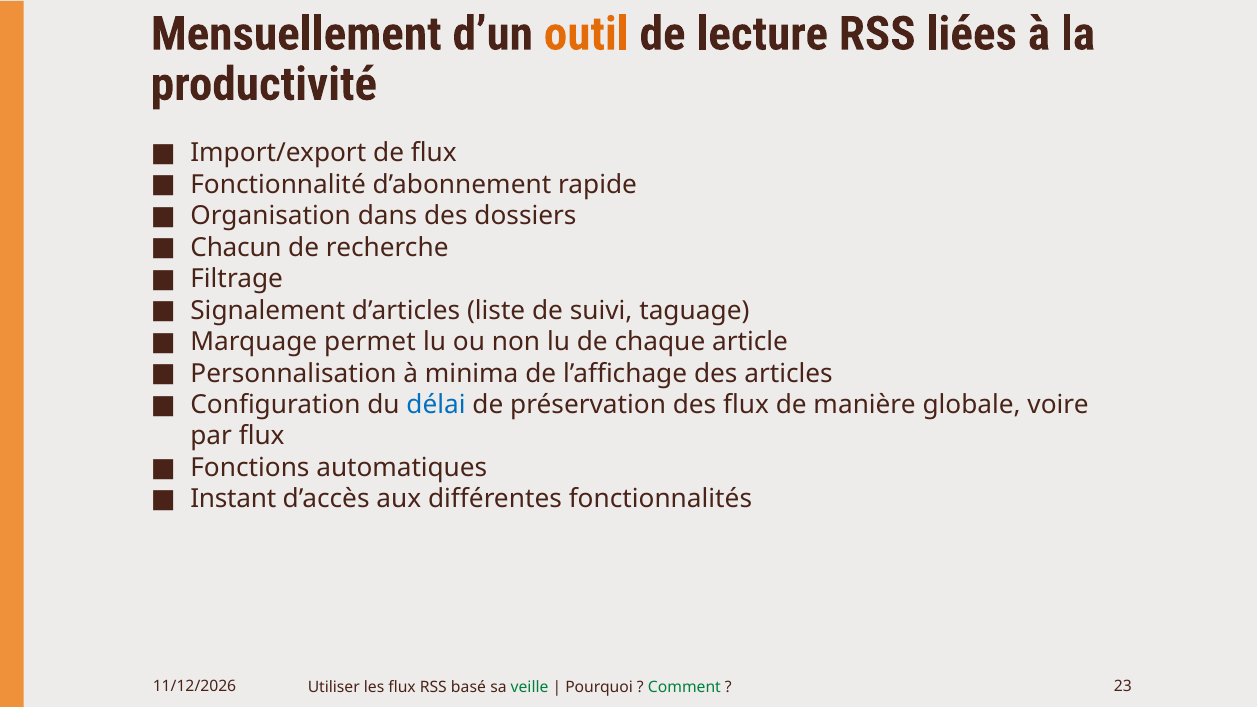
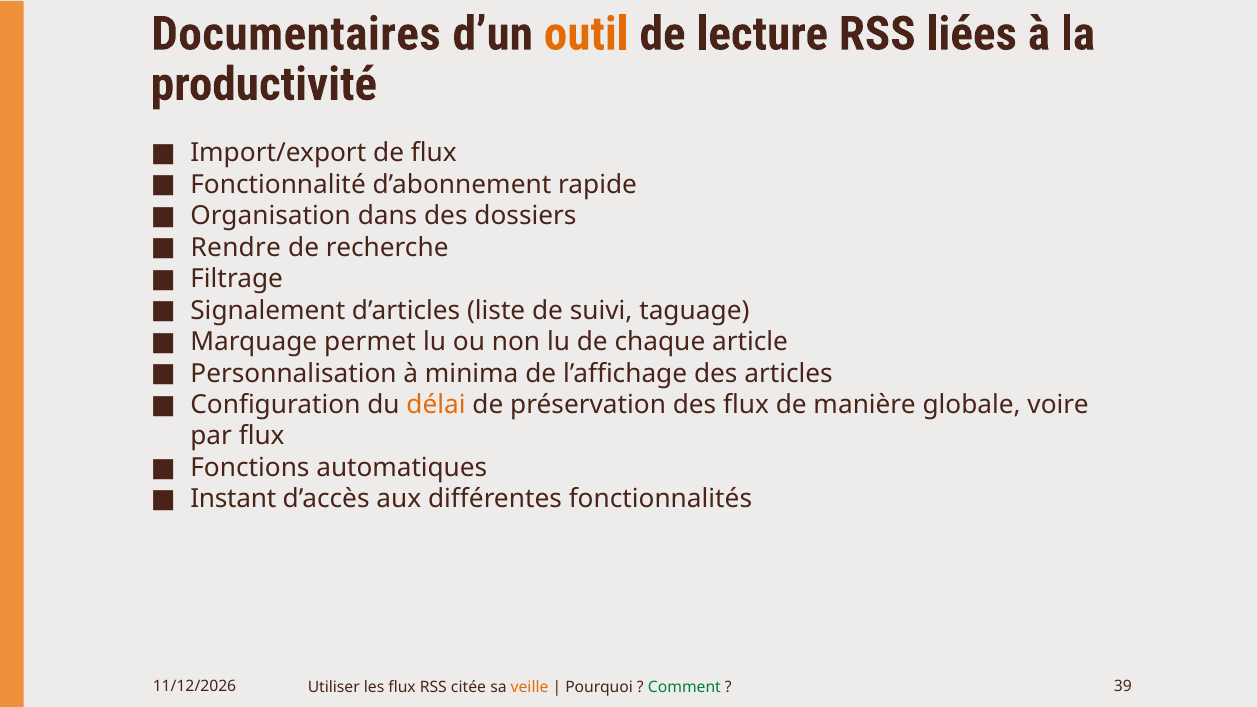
Mensuellement: Mensuellement -> Documentaires (296, 34)
Chacun: Chacun -> Rendre (236, 248)
délai colour: blue -> orange (436, 405)
basé: basé -> citée (469, 687)
veille colour: green -> orange (530, 687)
23: 23 -> 39 (1123, 686)
